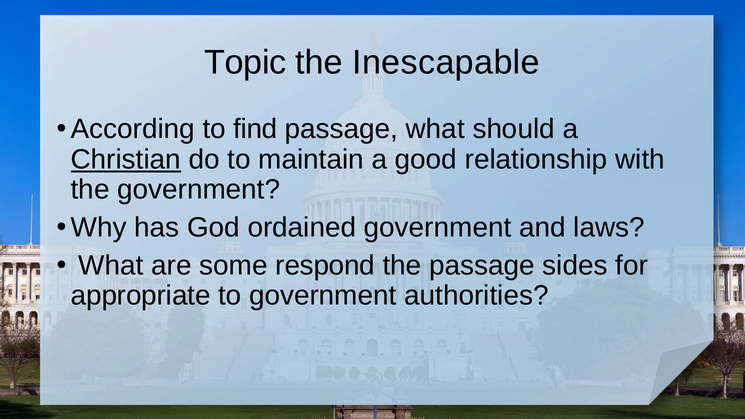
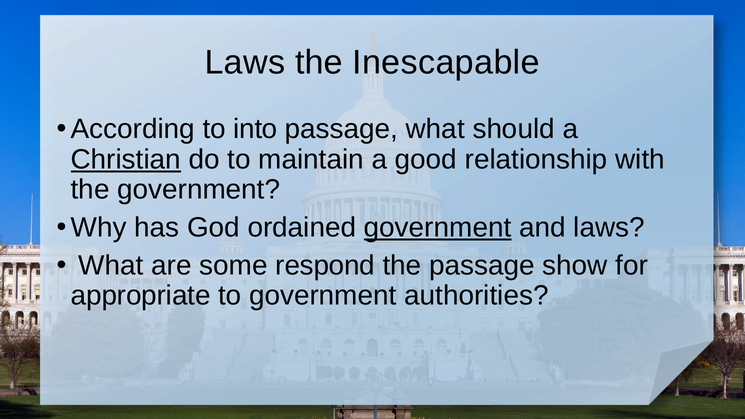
Topic: Topic -> Laws (245, 63)
find: find -> into (255, 129)
government underline: none -> present (438, 228)
sides: sides -> show (575, 266)
